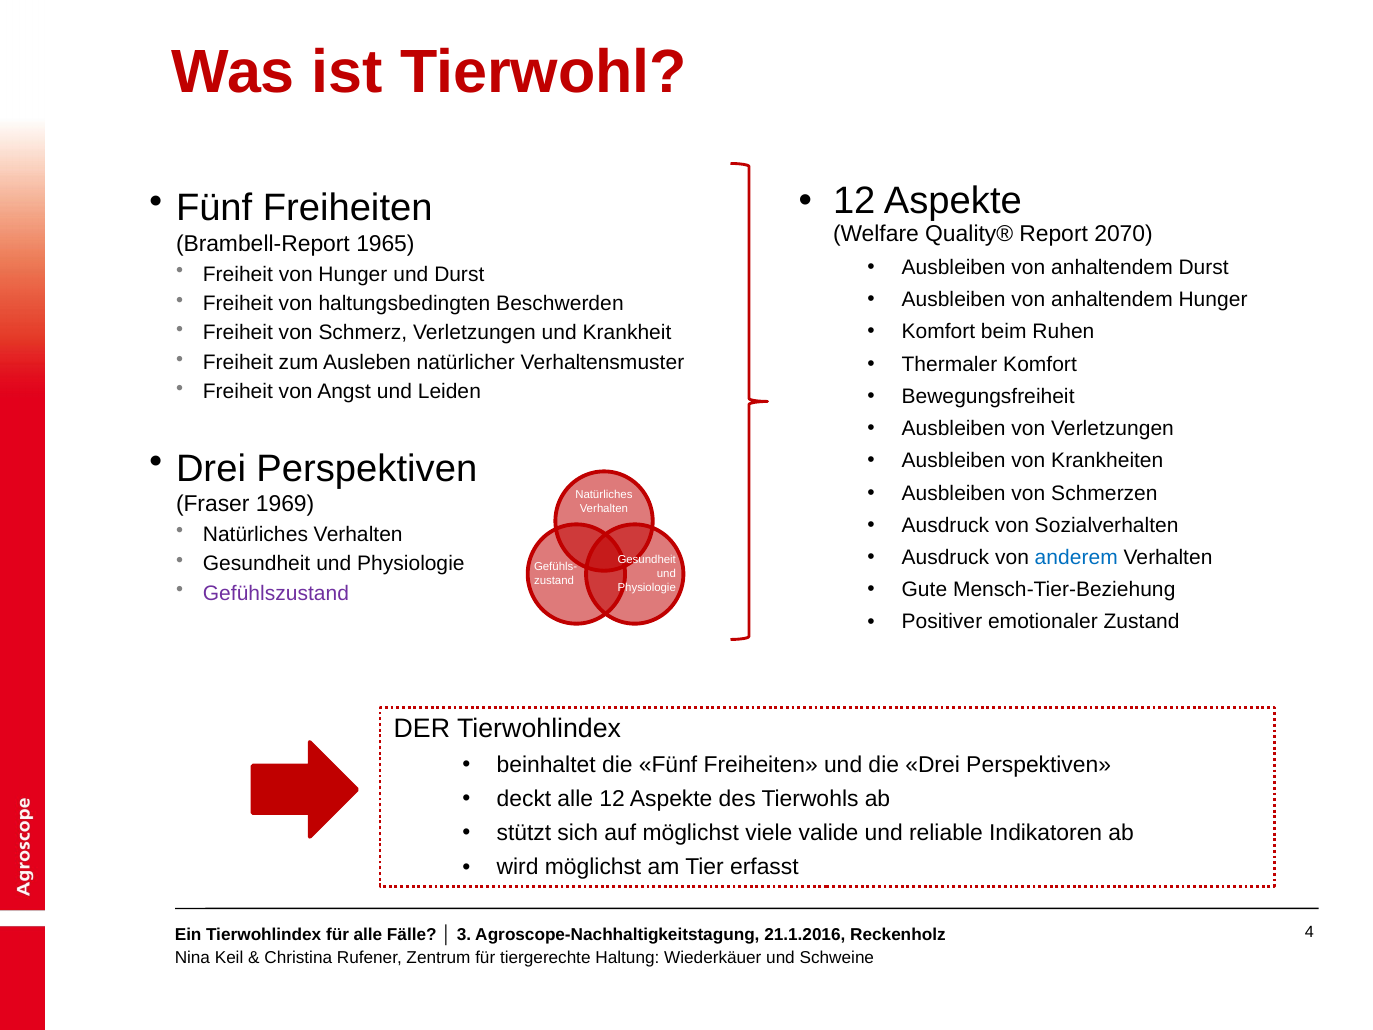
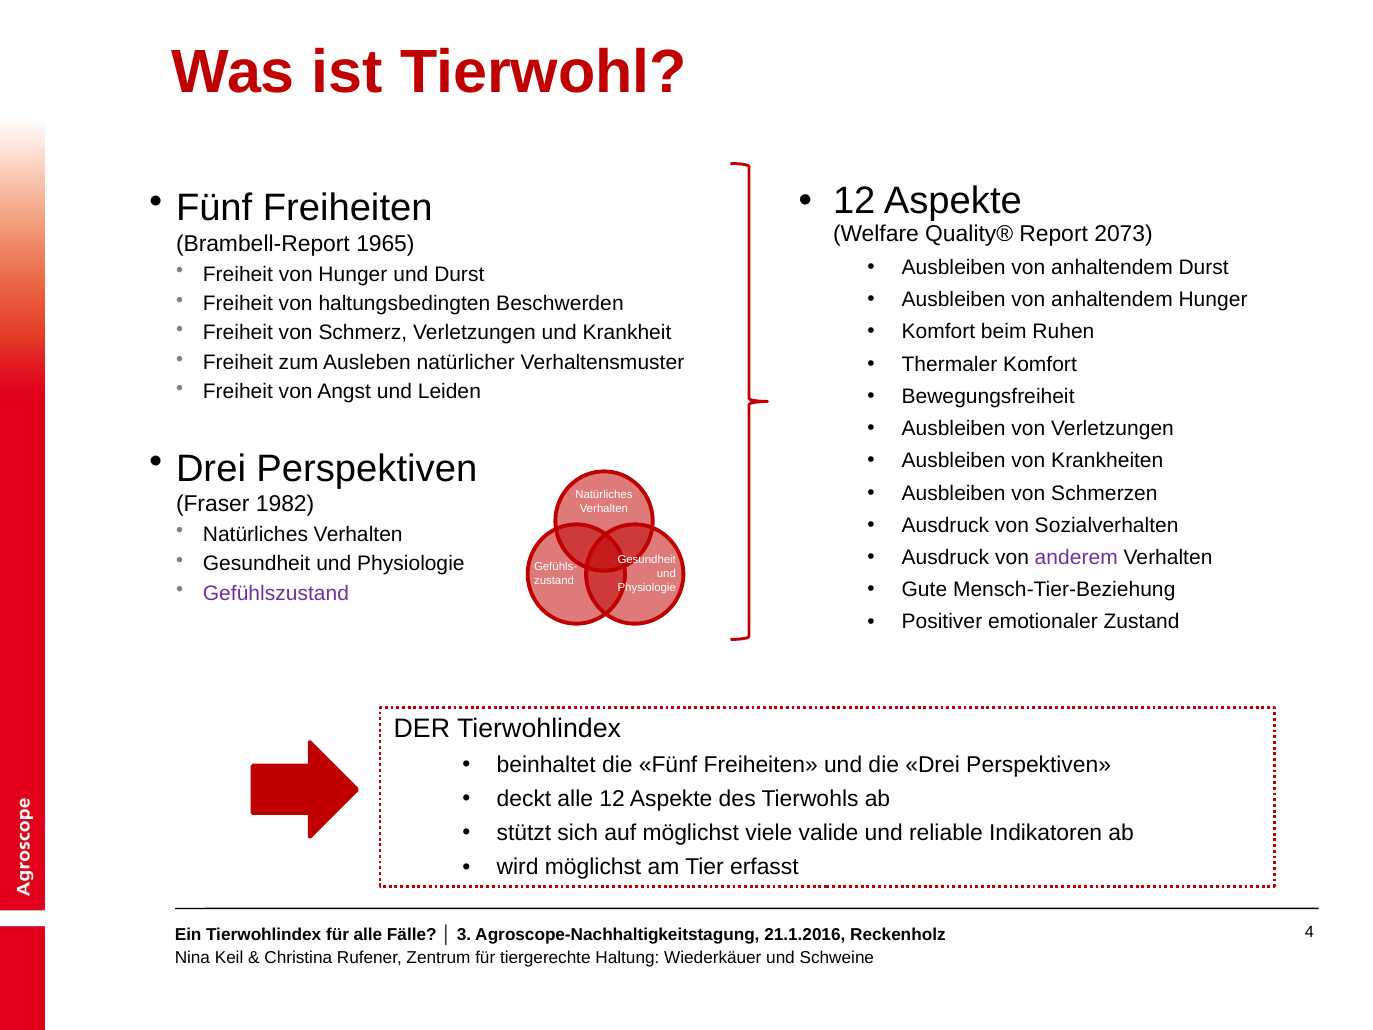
2070: 2070 -> 2073 (1124, 234)
1969: 1969 -> 1982 (285, 504)
anderem colour: blue -> purple (1076, 557)
